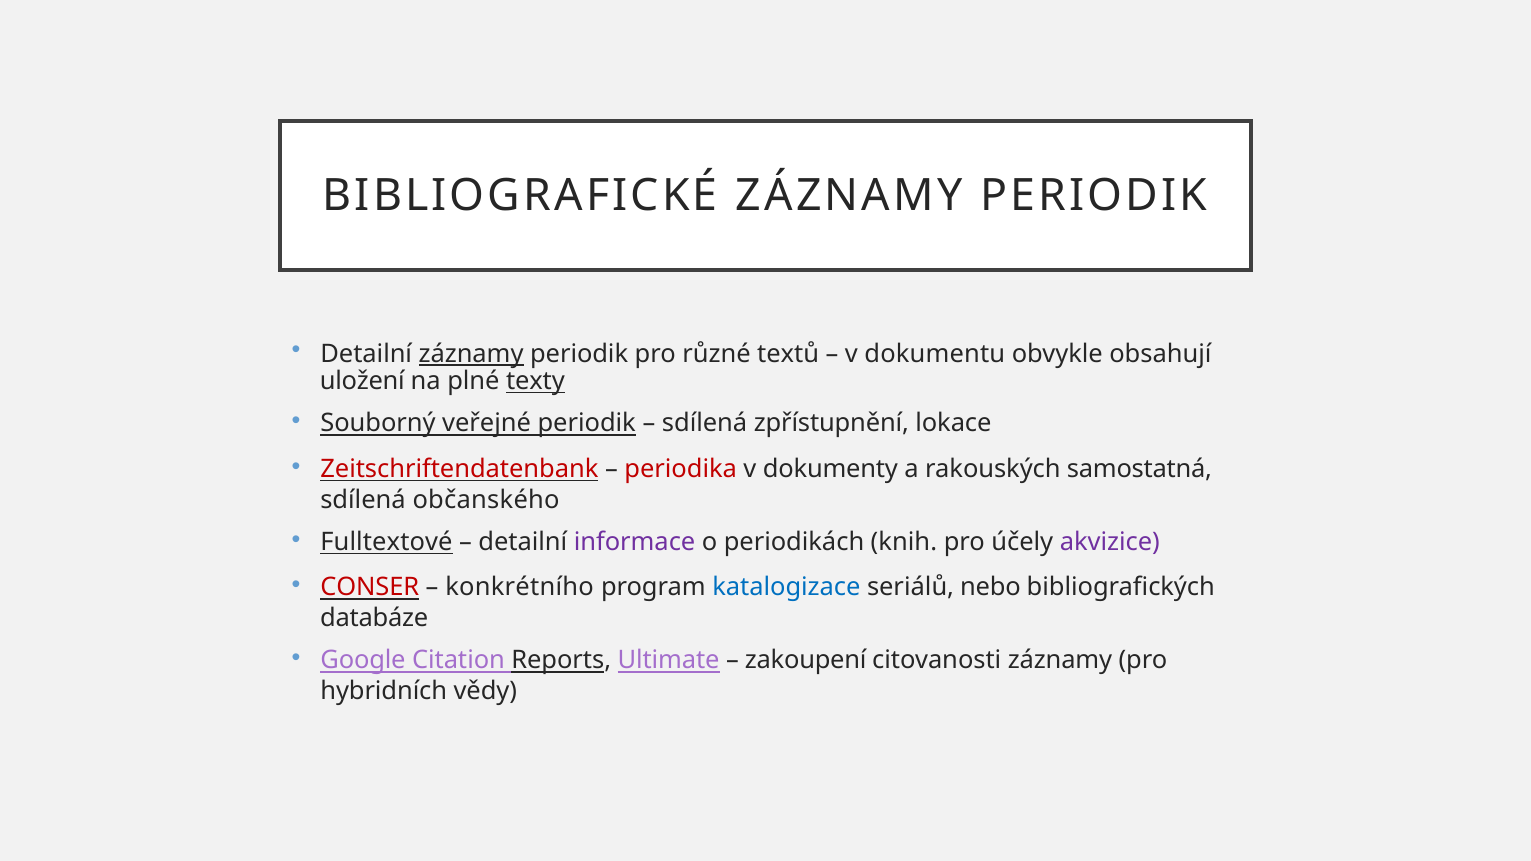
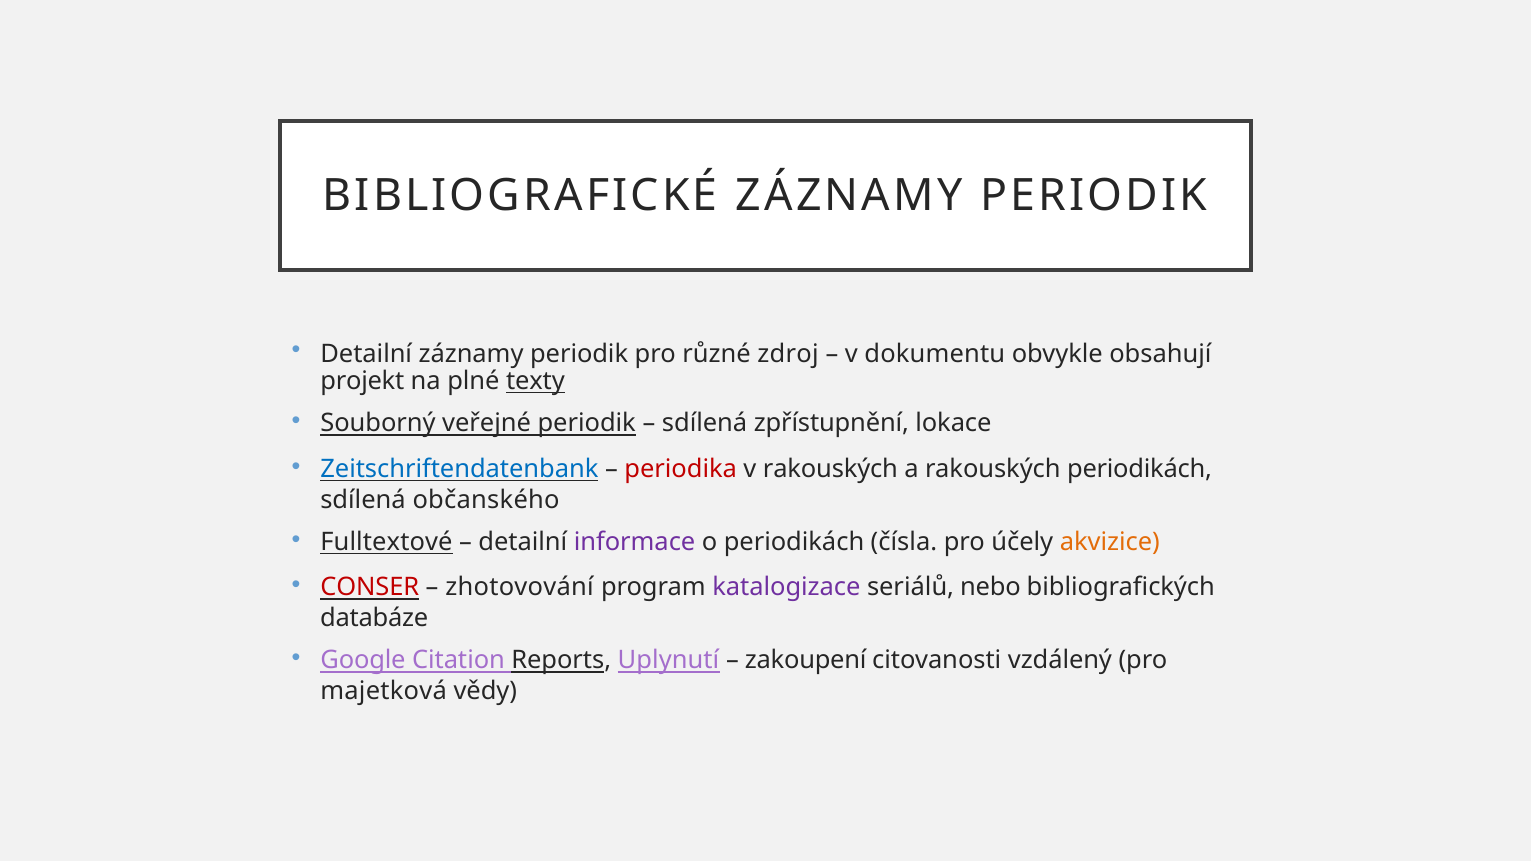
záznamy underline: present -> none (471, 354)
textů: textů -> zdroj (788, 354)
uložení: uložení -> projekt (362, 382)
Zeitschriftendatenbank colour: red -> blue (459, 469)
v dokumenty: dokumenty -> rakouských (830, 469)
rakouských samostatná: samostatná -> periodikách (1139, 469)
knih: knih -> čísla (904, 542)
akvizice colour: purple -> orange (1110, 542)
konkrétního: konkrétního -> zhotovování (520, 587)
katalogizace colour: blue -> purple (786, 587)
Ultimate: Ultimate -> Uplynutí (669, 660)
citovanosti záznamy: záznamy -> vzdálený (1060, 660)
hybridních: hybridních -> majetková (384, 692)
